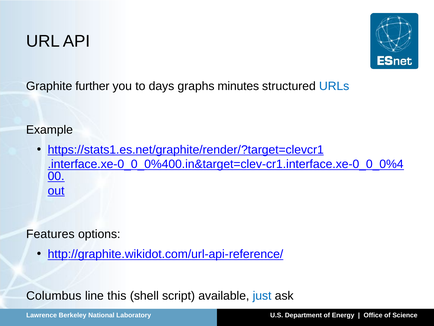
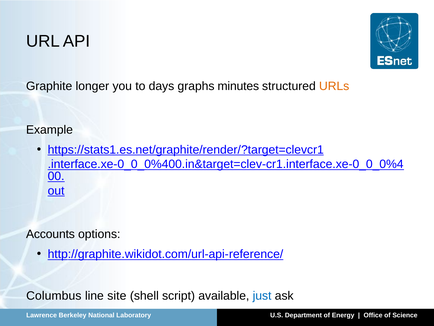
further: further -> longer (92, 86)
URLs colour: blue -> orange (334, 86)
Features: Features -> Accounts (50, 234)
this: this -> site (117, 295)
